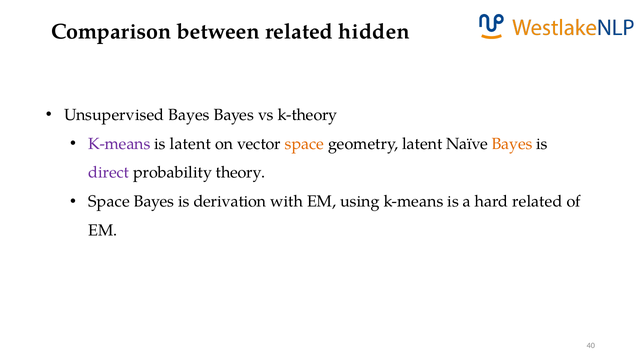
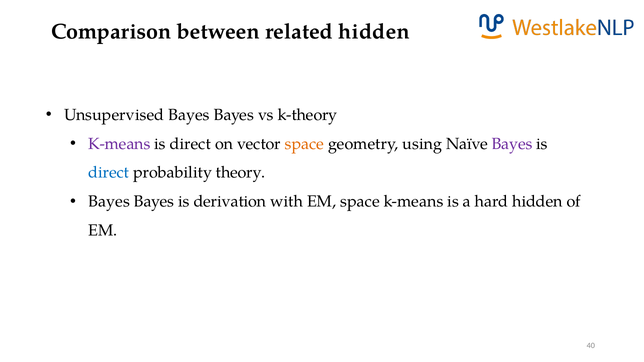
latent: latent -> direct (190, 144)
geometry latent: latent -> using (422, 144)
Bayes colour: orange -> purple (512, 144)
direct colour: purple -> blue (109, 173)
Space: Space -> Bayes (109, 202)
EM using: using -> space (360, 202)
hard related: related -> hidden (537, 202)
